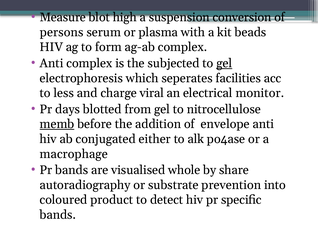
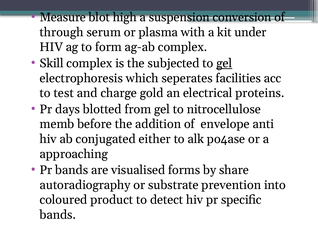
persons: persons -> through (62, 32)
beads: beads -> under (250, 32)
Anti: Anti -> Skill (52, 63)
less: less -> test (64, 93)
viral: viral -> gold (152, 93)
monitor: monitor -> proteins (260, 93)
memb underline: present -> none (57, 124)
macrophage: macrophage -> approaching (74, 154)
whole: whole -> forms (184, 170)
